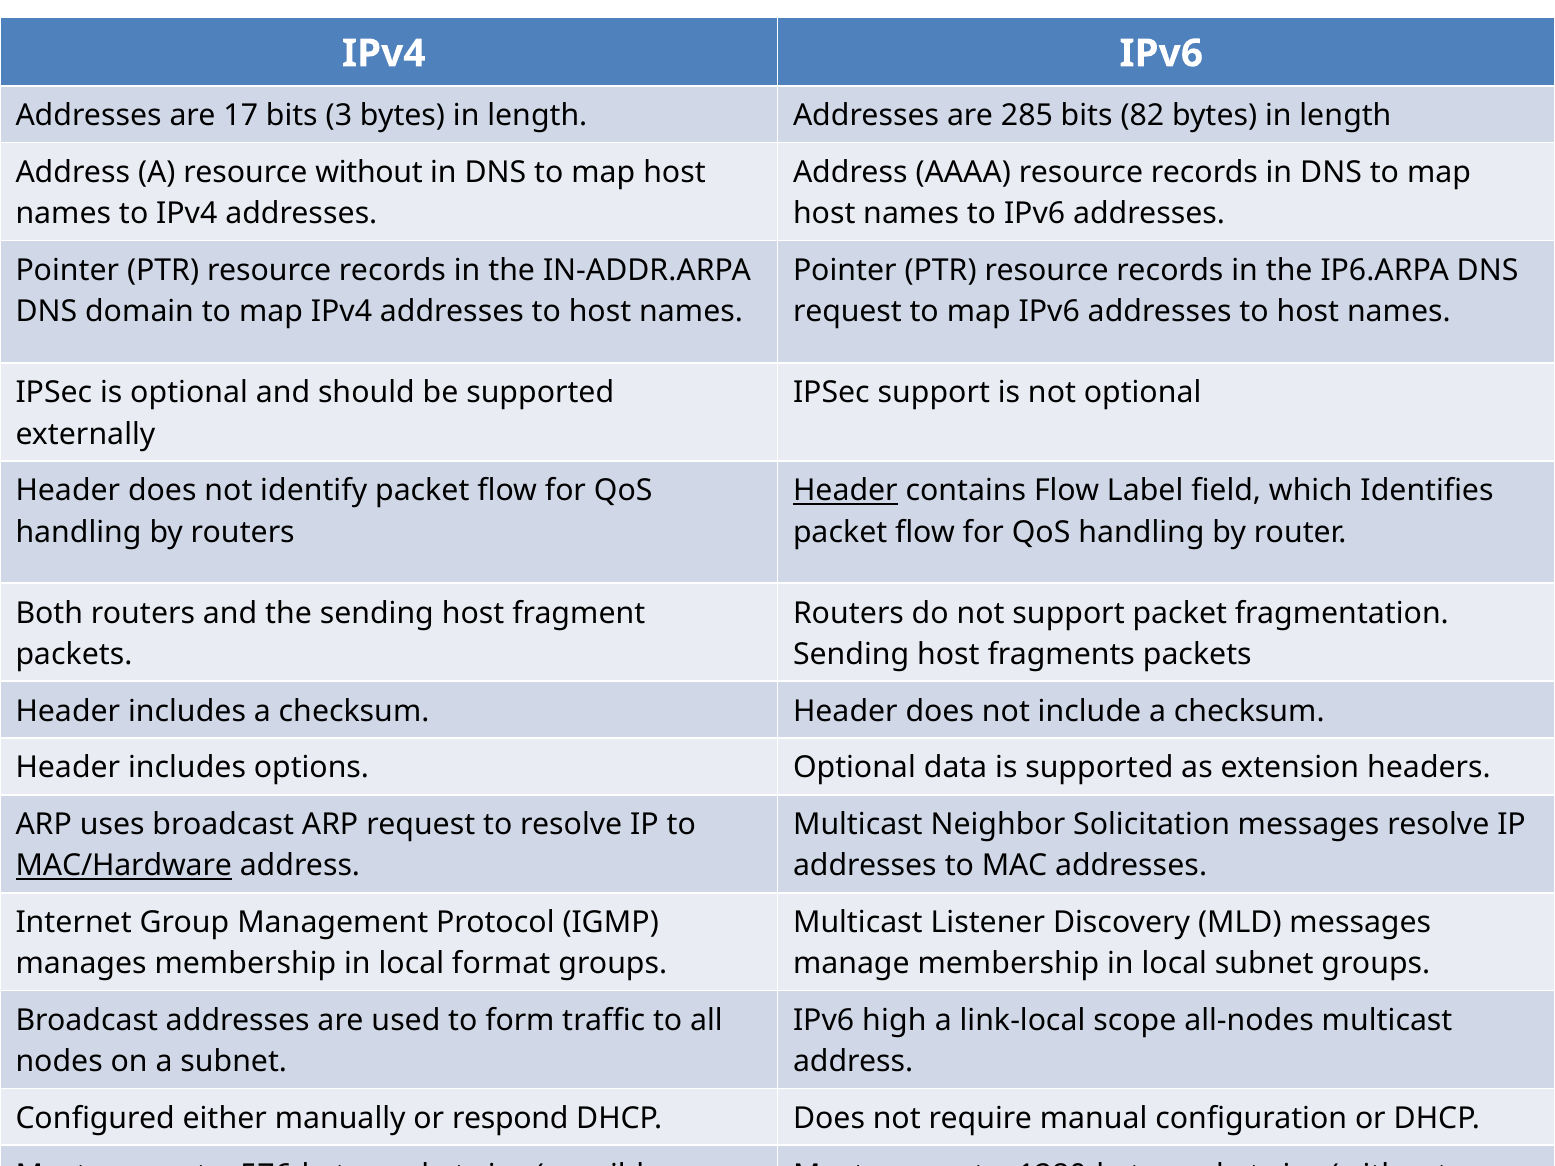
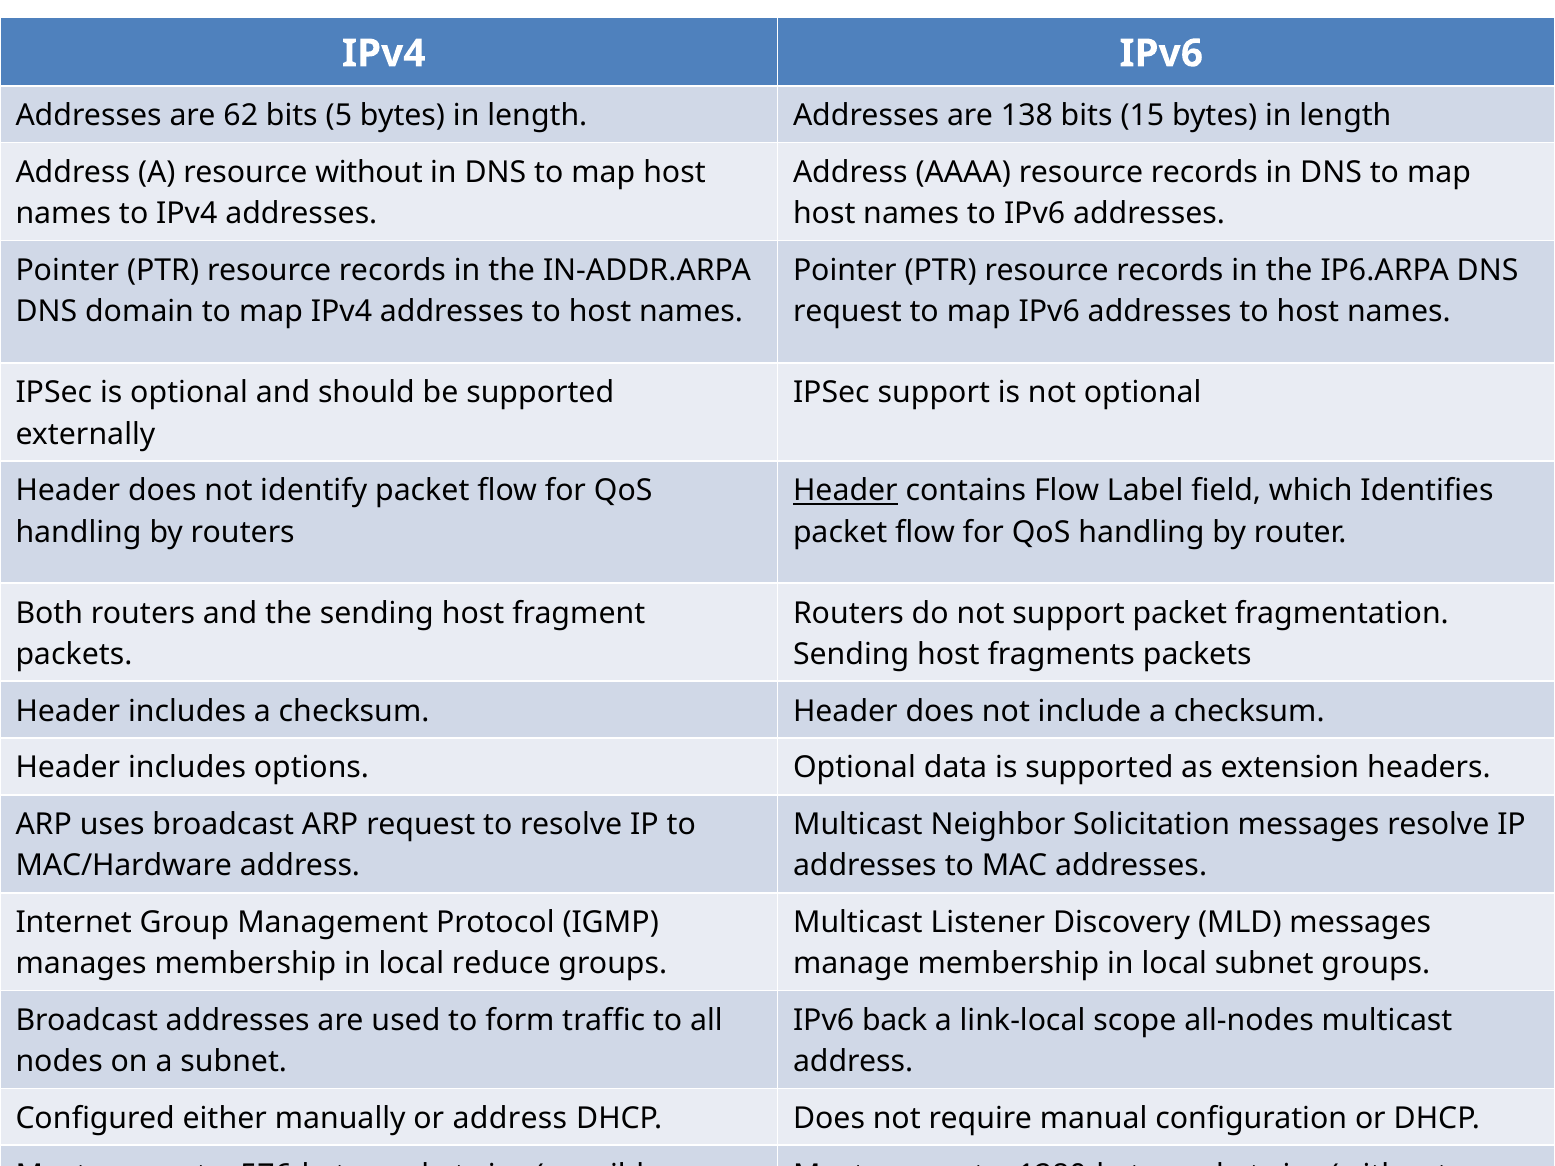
17: 17 -> 62 (241, 116)
3: 3 -> 5 (339, 116)
285: 285 -> 138 (1027, 116)
82: 82 -> 15 (1142, 116)
MAC/Hardware underline: present -> none (124, 866)
format: format -> reduce (501, 964)
high: high -> back (895, 1021)
or respond: respond -> address (510, 1119)
